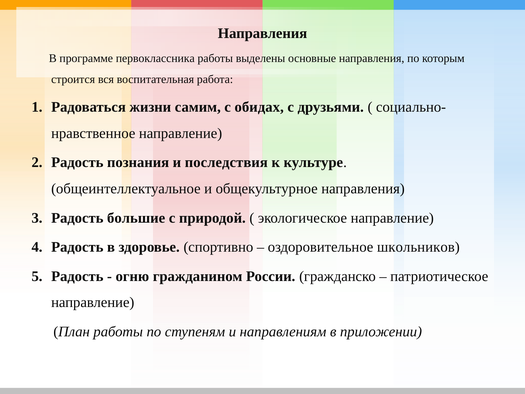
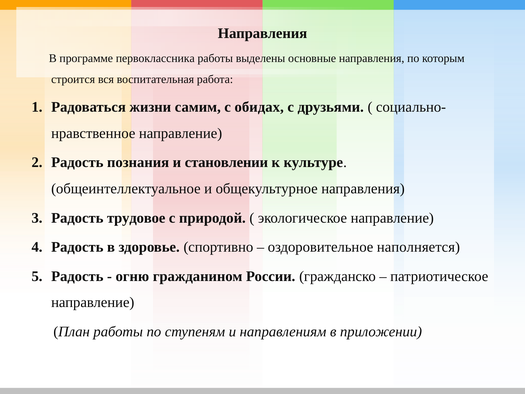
последствия: последствия -> становлении (226, 162)
большие: большие -> трудовое (136, 218)
школьников: школьников -> наполняется (418, 247)
